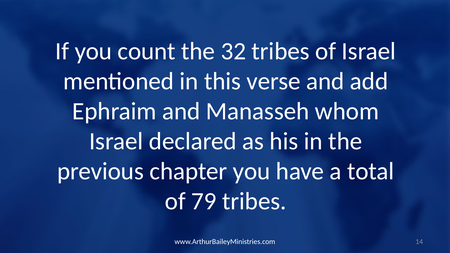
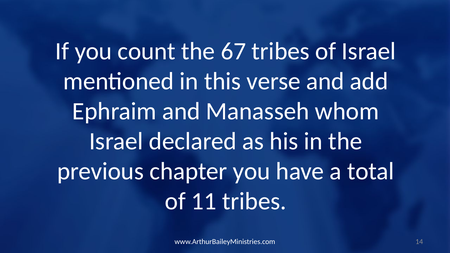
32: 32 -> 67 (233, 51)
79: 79 -> 11 (204, 201)
